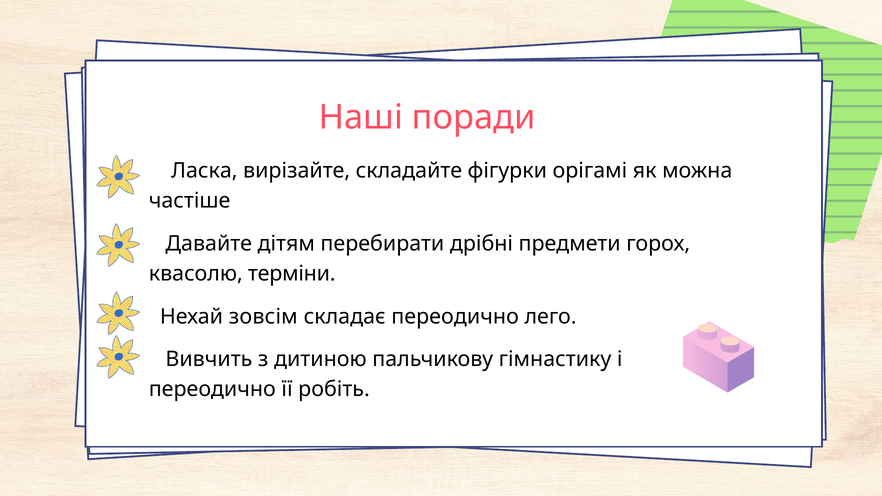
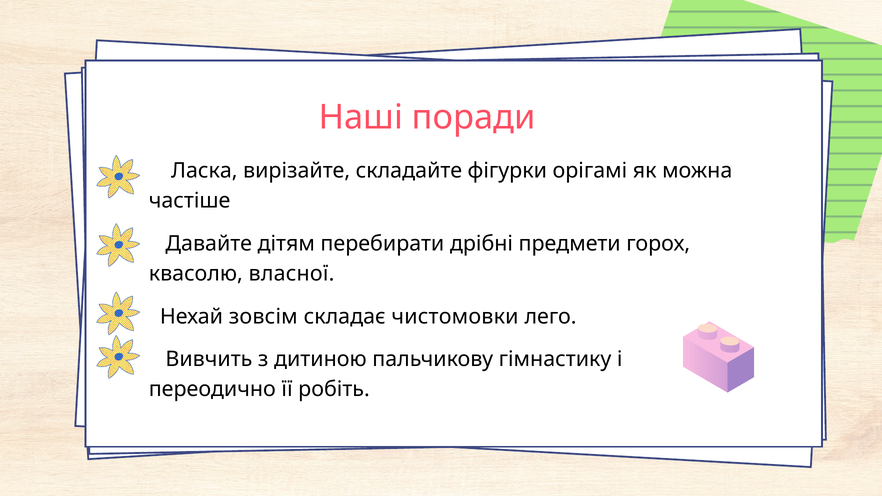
терміни: терміни -> власної (292, 274)
складає переодично: переодично -> чистомовки (455, 317)
